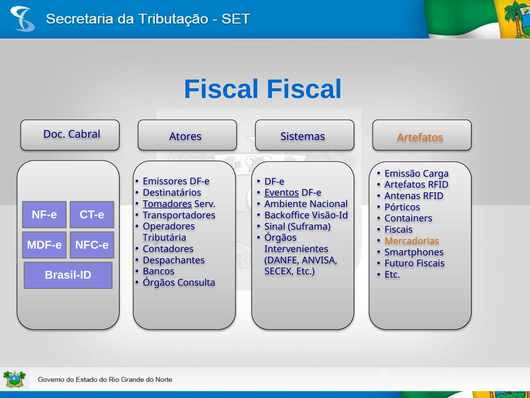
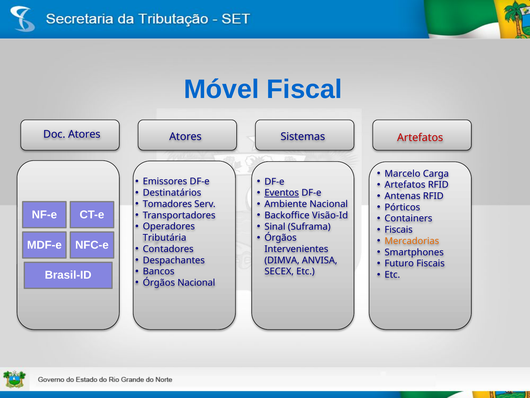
Fiscal: Fiscal -> Móvel (222, 89)
Doc Cabral: Cabral -> Atores (84, 134)
Artefatos colour: orange -> red (420, 138)
Emissão: Emissão -> Marcelo (403, 173)
Tomadores underline: present -> none (167, 204)
DANFE: DANFE -> DIMVA (282, 260)
Órgãos Consulta: Consulta -> Nacional (196, 282)
